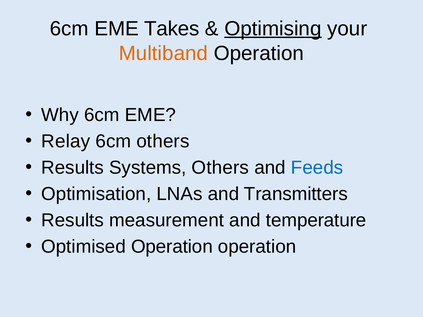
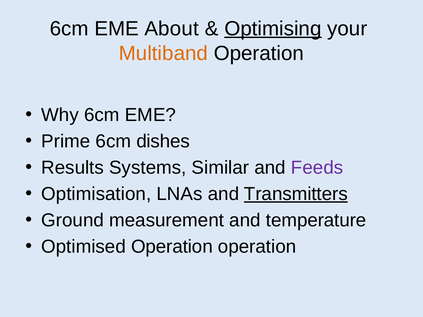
Takes: Takes -> About (172, 29)
Relay: Relay -> Prime (66, 141)
6cm others: others -> dishes (163, 141)
Systems Others: Others -> Similar (220, 168)
Feeds colour: blue -> purple (317, 168)
Transmitters underline: none -> present (296, 194)
Results: Results -> Ground (73, 220)
